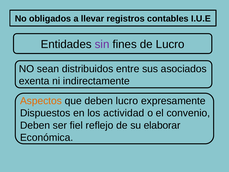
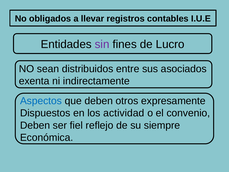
Aspectos colour: orange -> blue (41, 101)
deben lucro: lucro -> otros (127, 101)
elaborar: elaborar -> siempre (162, 125)
